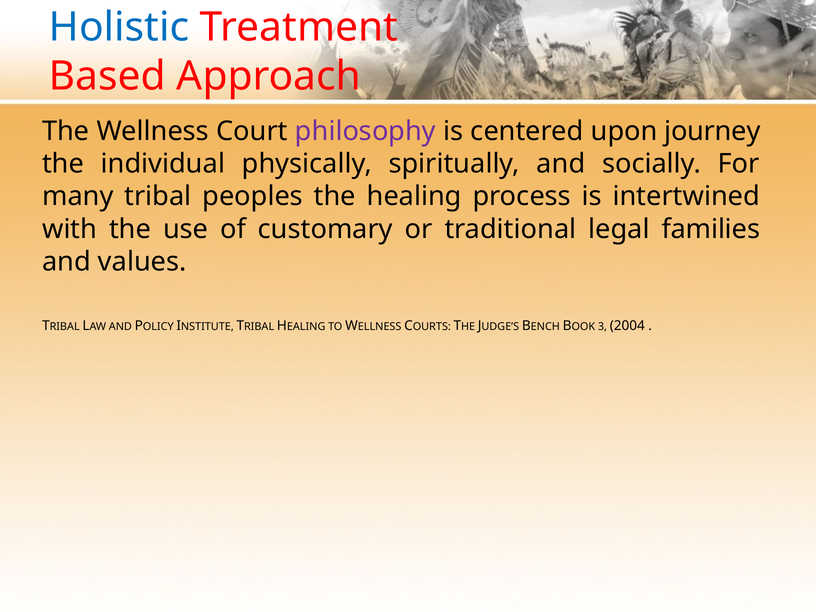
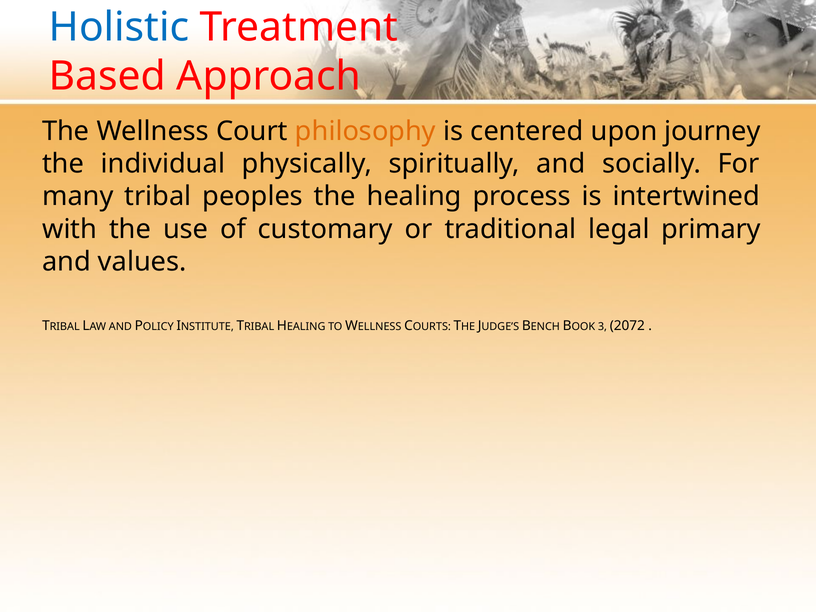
philosophy colour: purple -> orange (365, 131)
families: families -> primary (711, 229)
2004: 2004 -> 2072 (627, 326)
